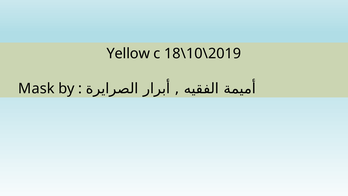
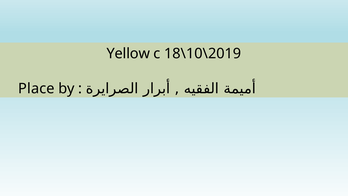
Mask: Mask -> Place (36, 88)
